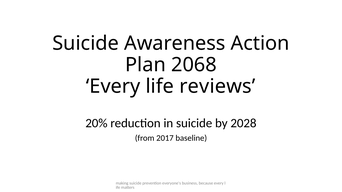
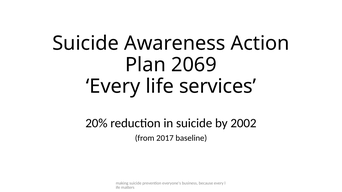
2068: 2068 -> 2069 (194, 65)
reviews: reviews -> services (218, 87)
2028: 2028 -> 2002 (243, 123)
